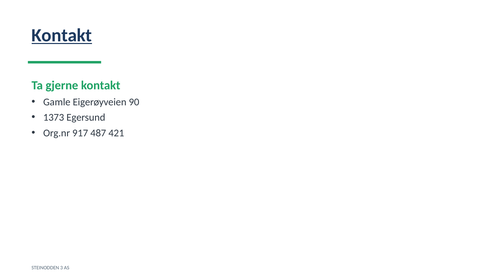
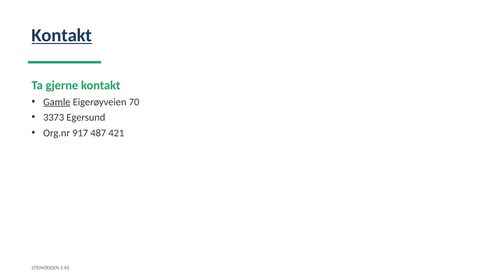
Gamle underline: none -> present (57, 102)
90: 90 -> 70 (134, 102)
1373: 1373 -> 3373 (54, 118)
